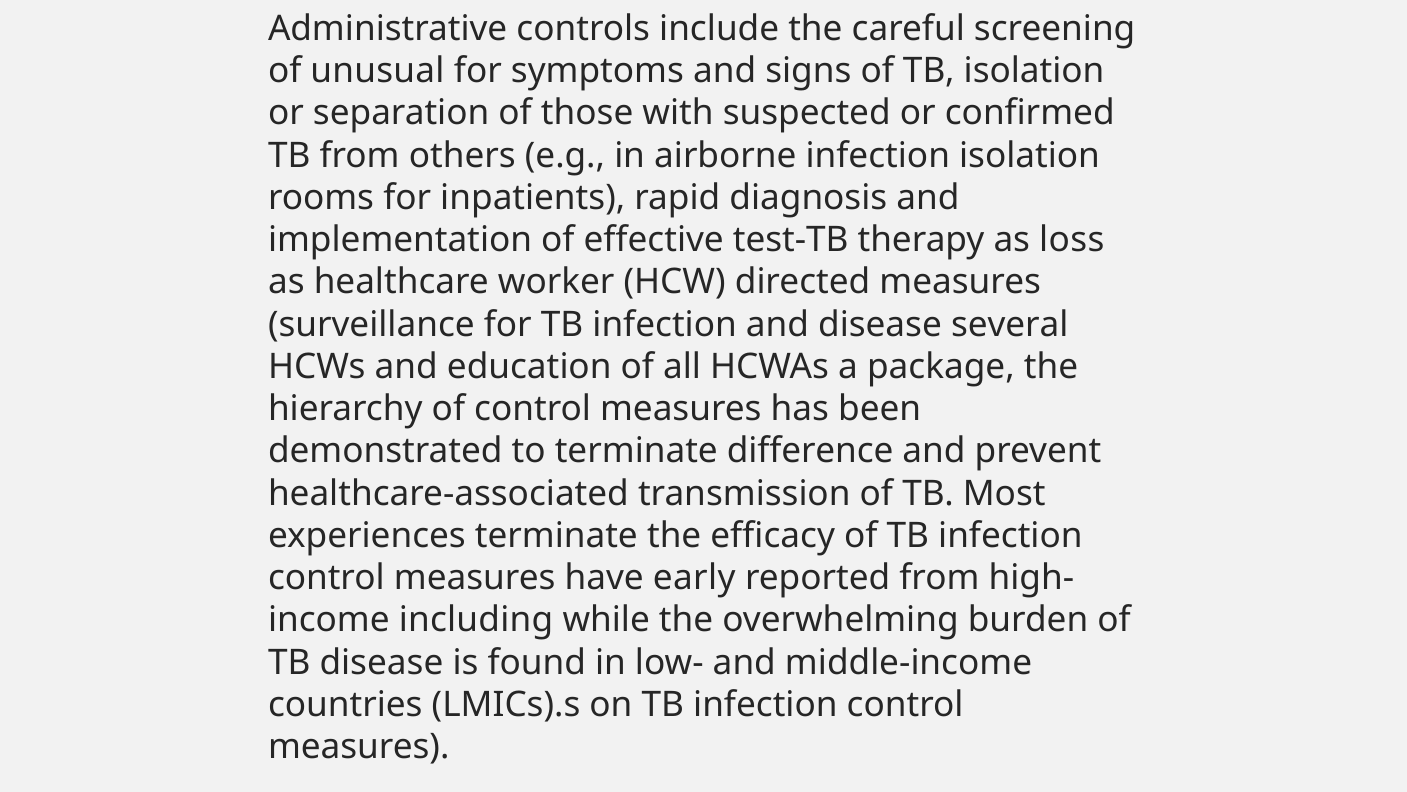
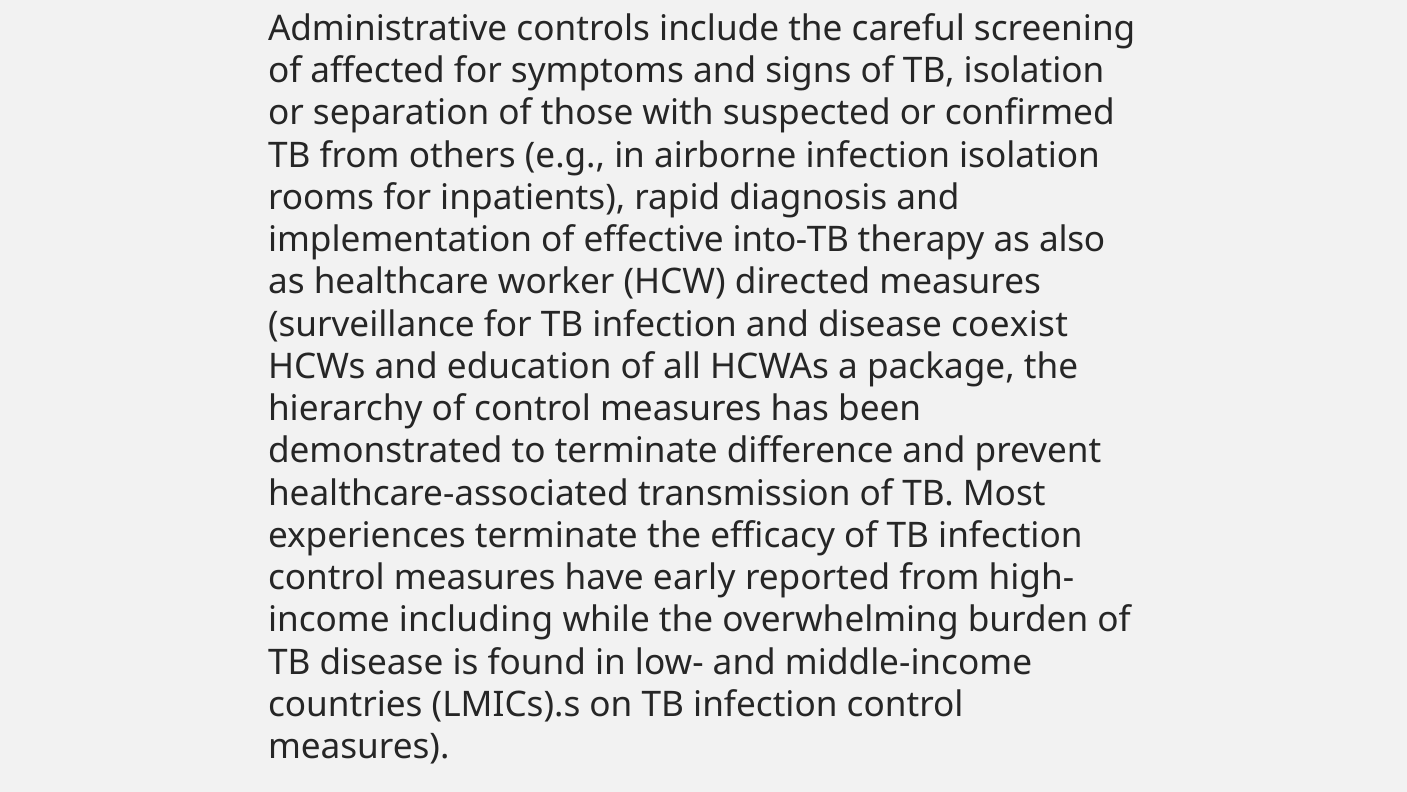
unusual: unusual -> affected (378, 71)
test-TB: test-TB -> into-TB (791, 240)
loss: loss -> also (1072, 240)
several: several -> coexist (1010, 324)
